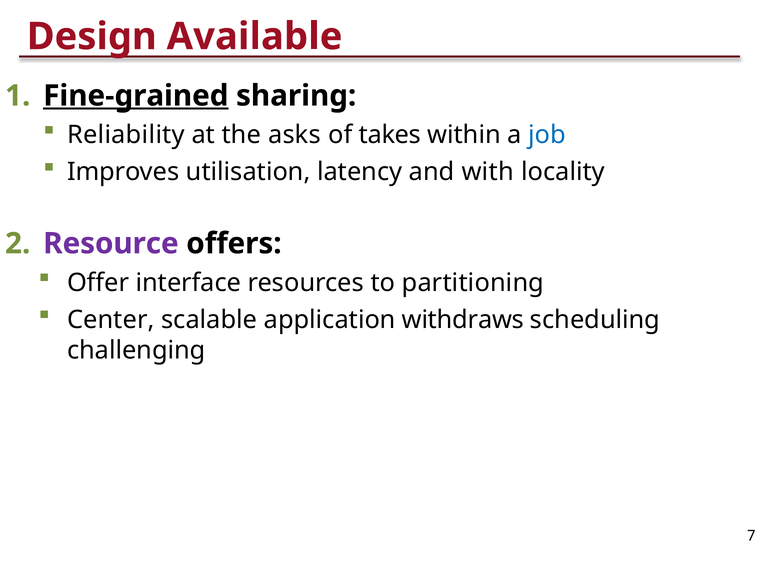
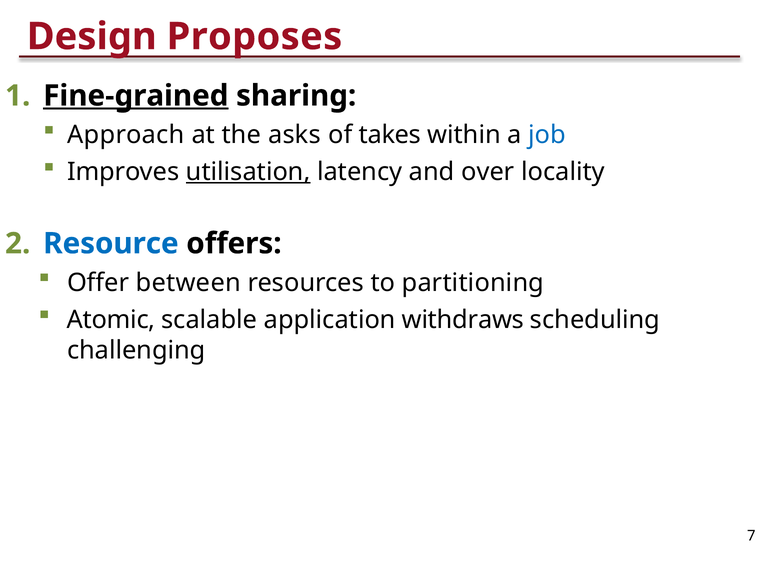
Available: Available -> Proposes (254, 36)
Reliability: Reliability -> Approach (126, 135)
utilisation underline: none -> present (248, 172)
with: with -> over (488, 172)
Resource colour: purple -> blue (111, 243)
interface: interface -> between (188, 282)
Center: Center -> Atomic (111, 319)
